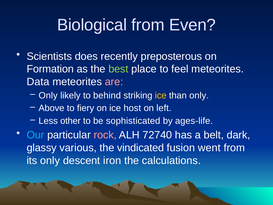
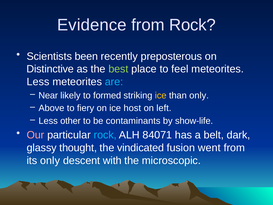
Biological: Biological -> Evidence (92, 25)
from Even: Even -> Rock (193, 25)
does: does -> been (86, 56)
Formation: Formation -> Distinctive (50, 69)
Data: Data -> Less (38, 82)
are colour: pink -> light blue (114, 82)
Only: Only -> Near (48, 95)
behind: behind -> formed (107, 95)
sophisticated: sophisticated -> contaminants (133, 121)
ages-life: ages-life -> show-life (194, 121)
Our colour: light blue -> pink (35, 135)
rock colour: pink -> light blue (105, 135)
72740: 72740 -> 84071 (157, 135)
various: various -> thought (78, 148)
iron: iron -> with (112, 160)
calculations: calculations -> microscopic (171, 160)
